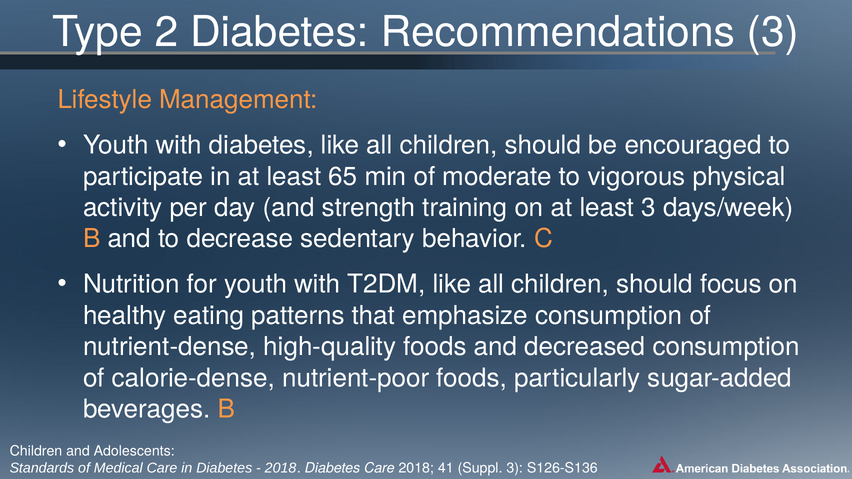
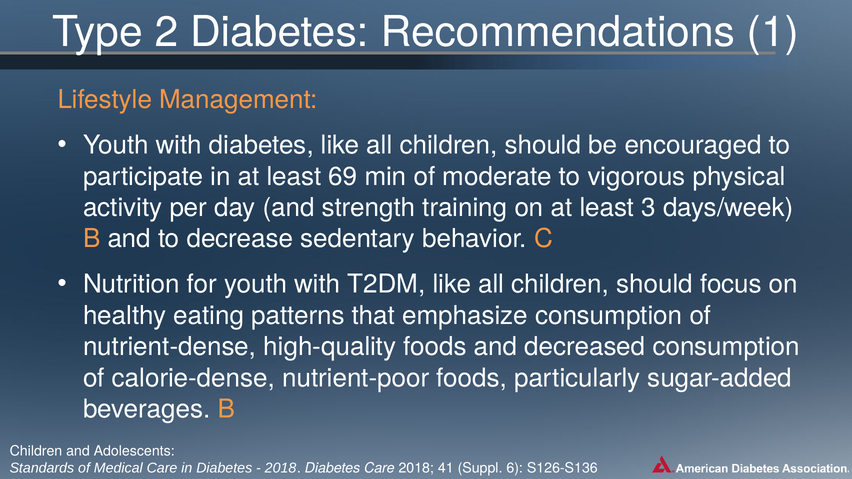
Recommendations 3: 3 -> 1 (773, 32)
65: 65 -> 69 (343, 177)
Suppl 3: 3 -> 6 (515, 468)
